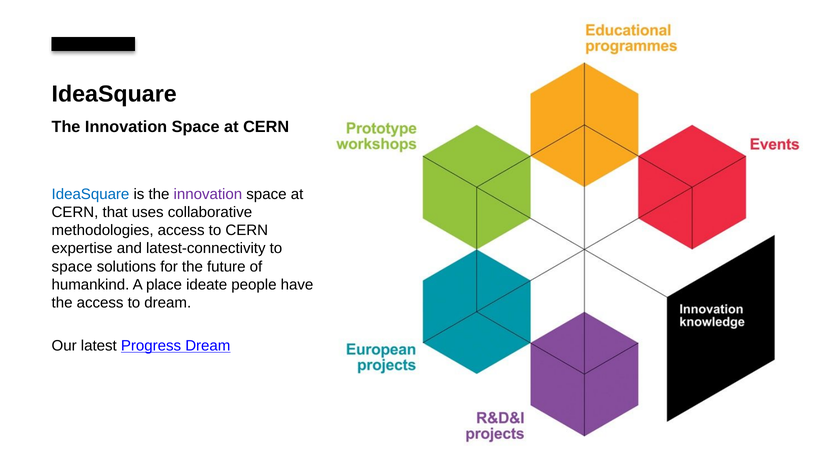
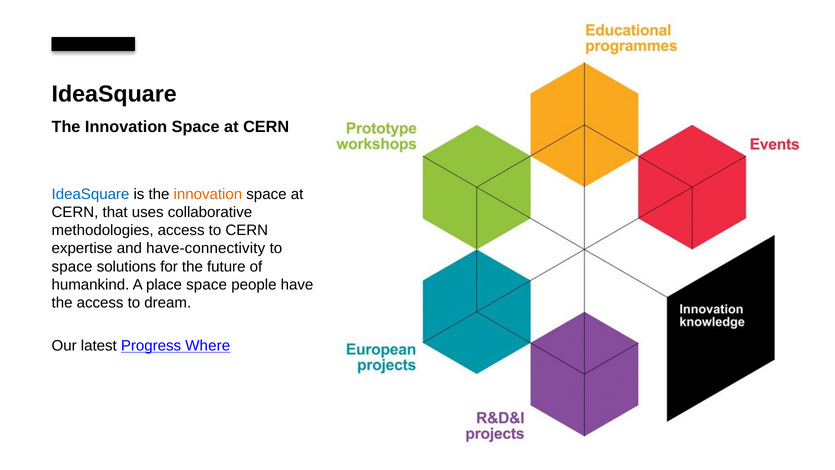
innovation colour: purple -> orange (208, 194)
latest-connectivity: latest-connectivity -> have-connectivity (206, 248)
place ideate: ideate -> space (207, 284)
Progress Dream: Dream -> Where (208, 345)
